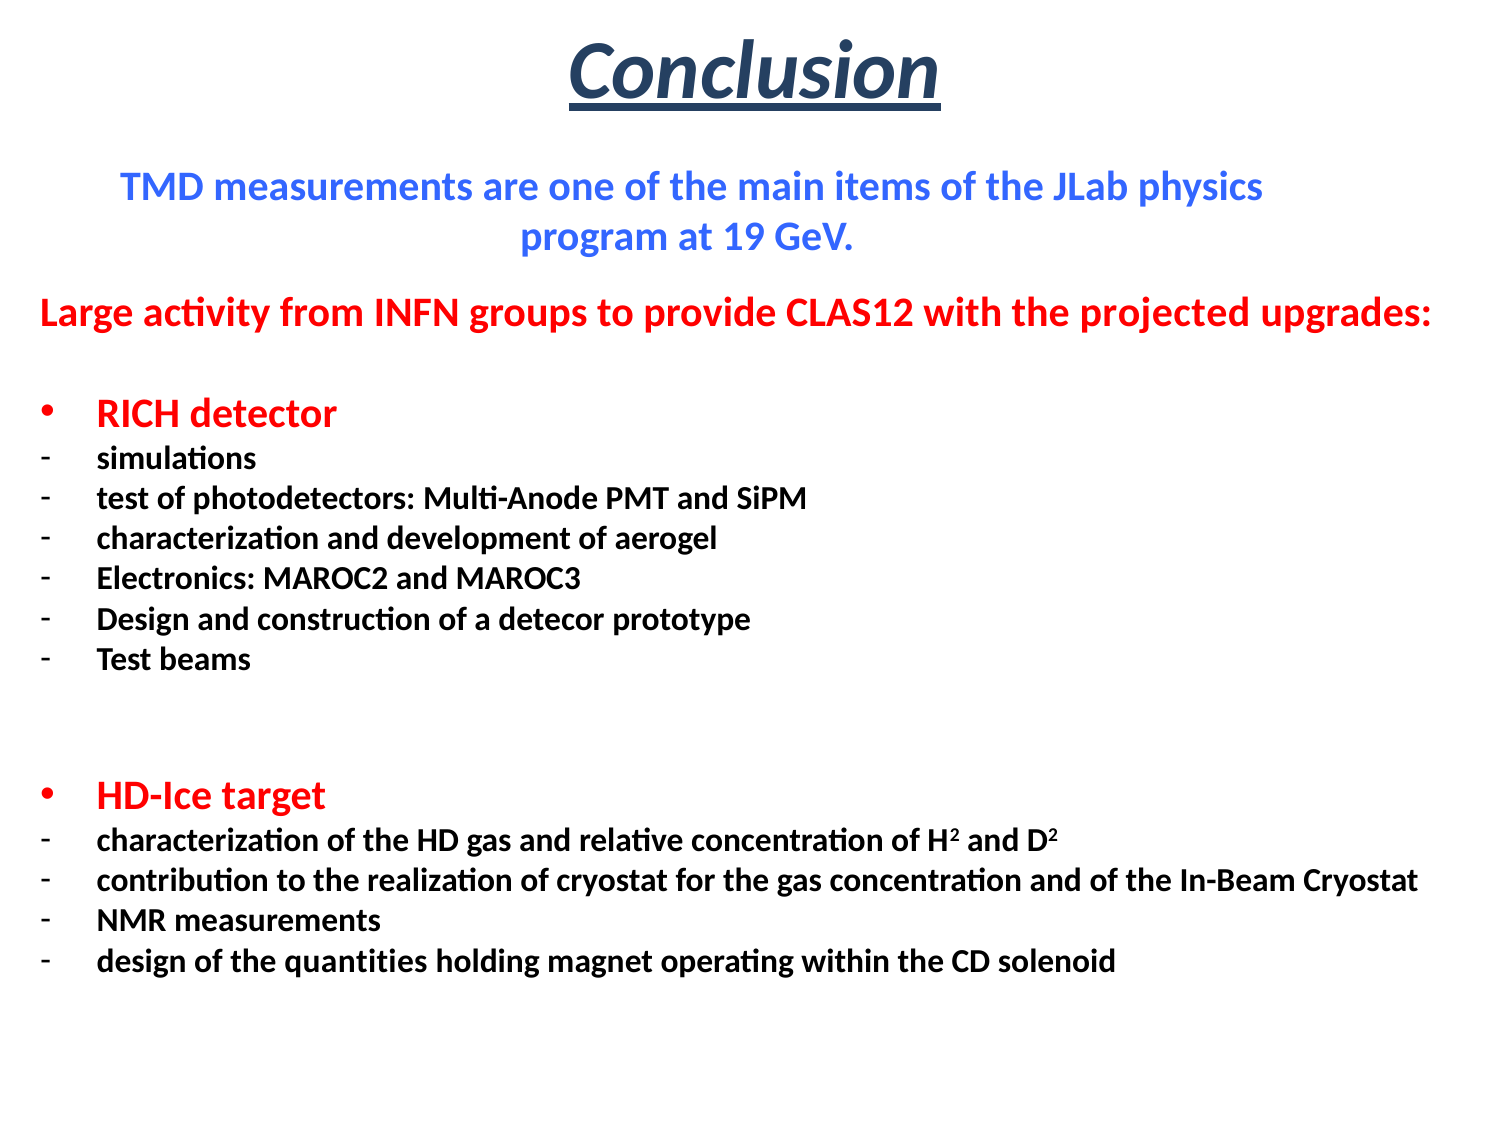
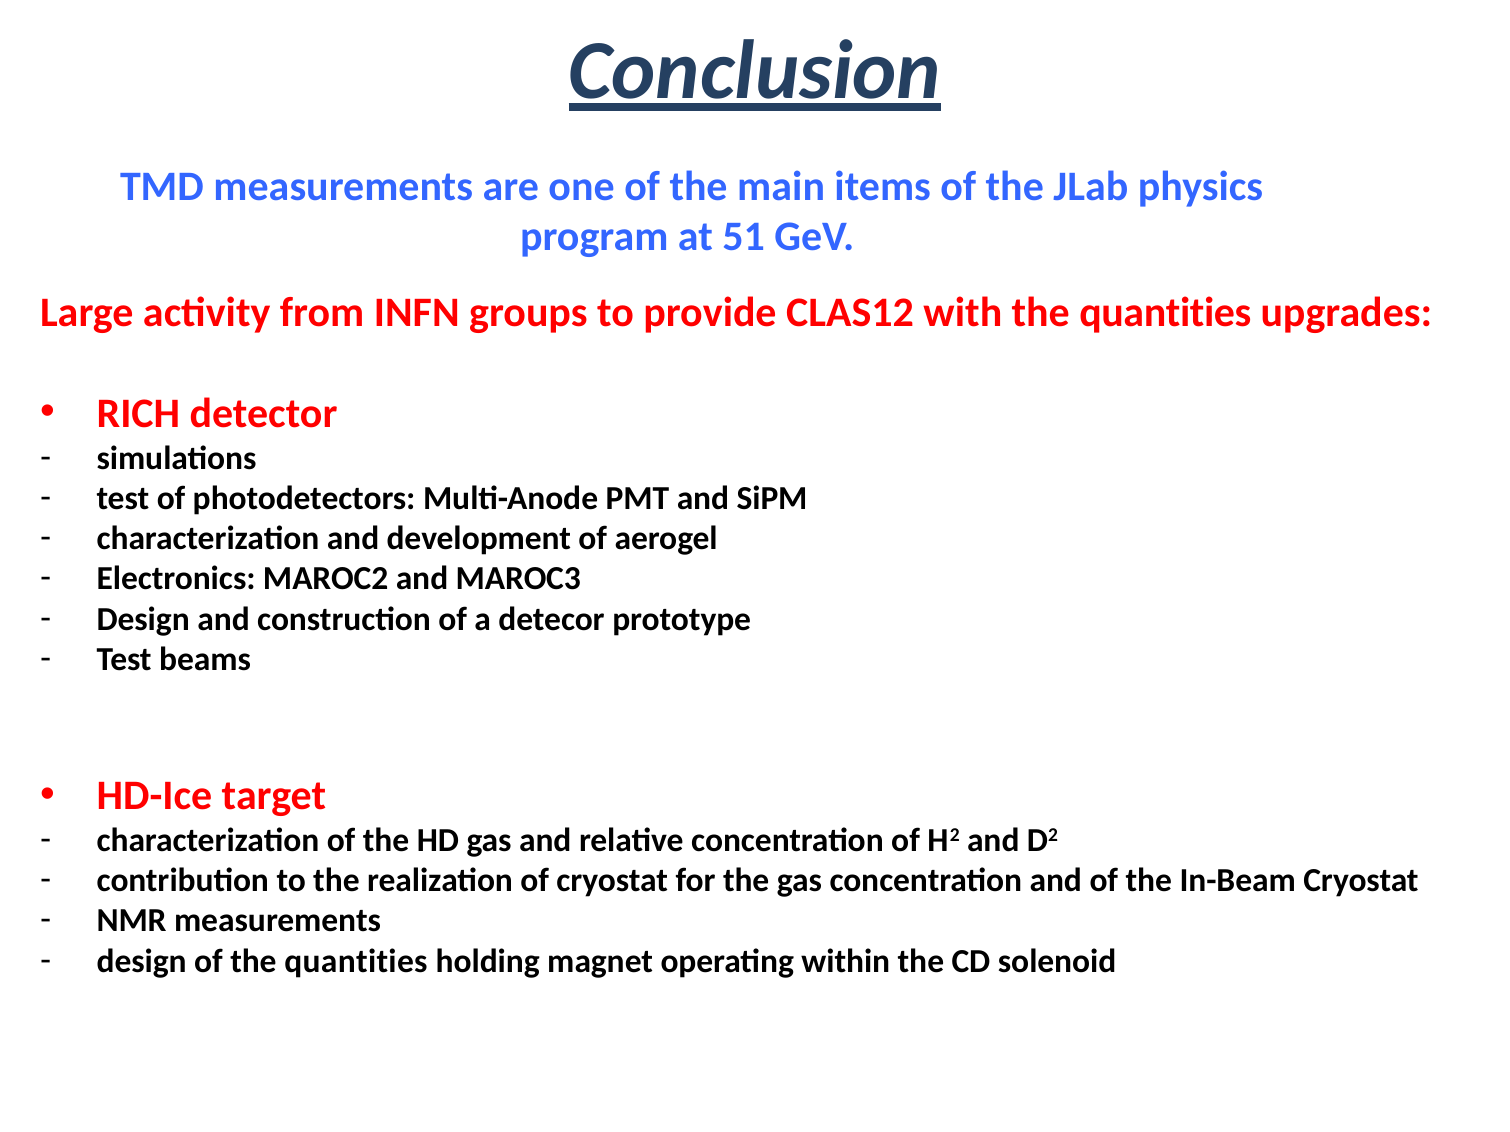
19: 19 -> 51 (744, 237)
with the projected: projected -> quantities (1165, 313)
